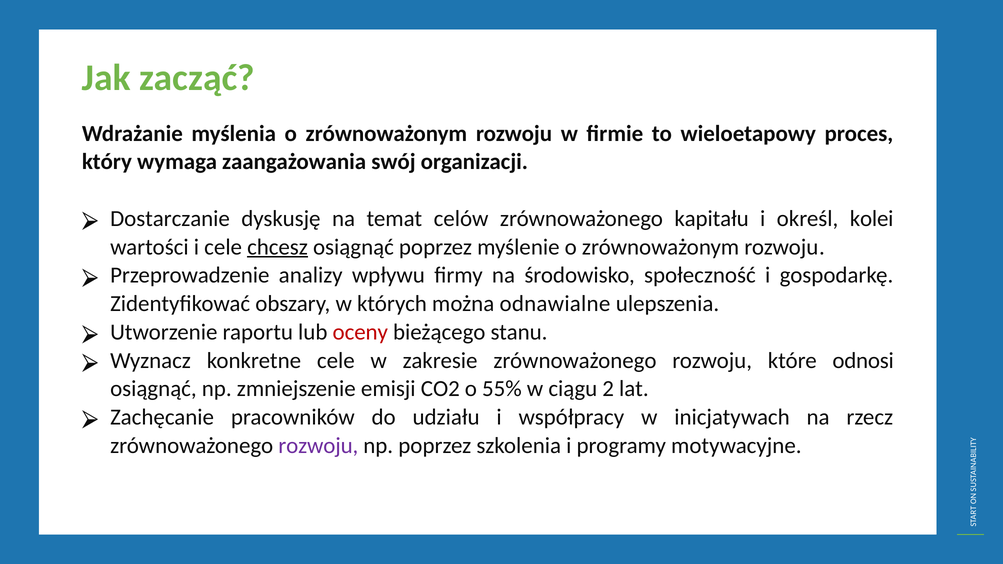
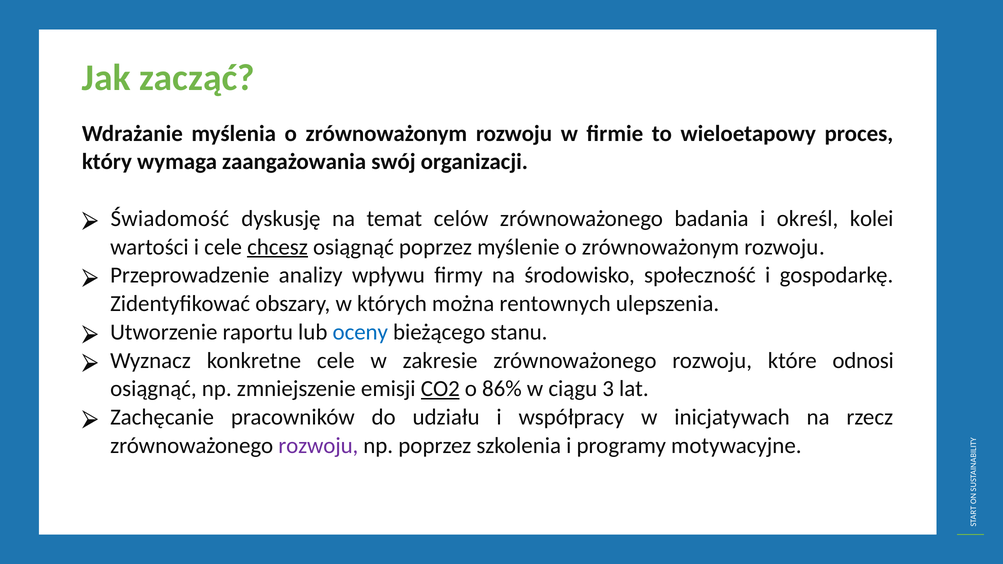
Dostarczanie: Dostarczanie -> Świadomość (170, 219)
kapitału: kapitału -> badania (712, 219)
odnawialne: odnawialne -> rentownych (555, 304)
oceny colour: red -> blue (360, 332)
CO2 underline: none -> present (440, 389)
55%: 55% -> 86% (502, 389)
2: 2 -> 3 (608, 389)
